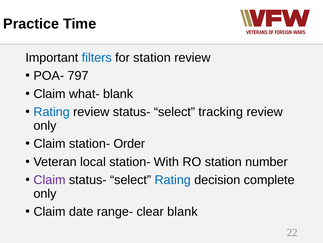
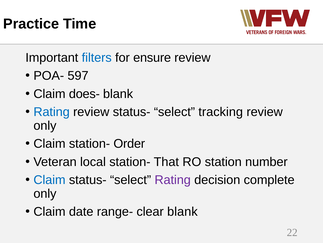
for station: station -> ensure (152, 58)
797: 797 -> 597 (78, 76)
what-: what- -> does- (84, 94)
With: With -> That (166, 161)
Claim colour: purple -> blue (49, 179)
Rating colour: blue -> purple (173, 179)
